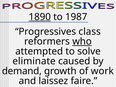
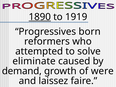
1987: 1987 -> 1919 (76, 17)
class: class -> born (90, 32)
who underline: present -> none (82, 41)
work: work -> were (102, 71)
